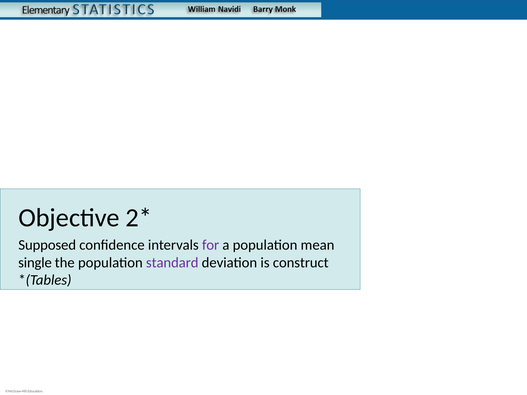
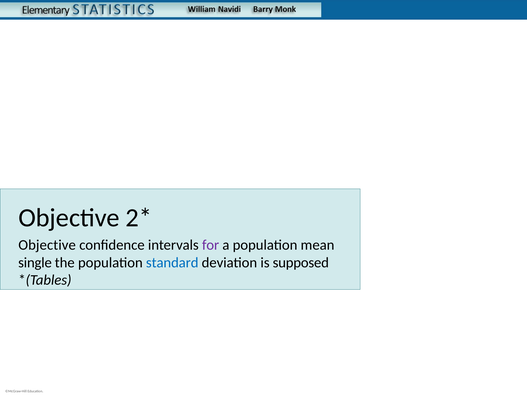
Supposed: Supposed -> Objective (47, 245)
standard colour: purple -> blue (172, 263)
construct: construct -> supposed (301, 263)
